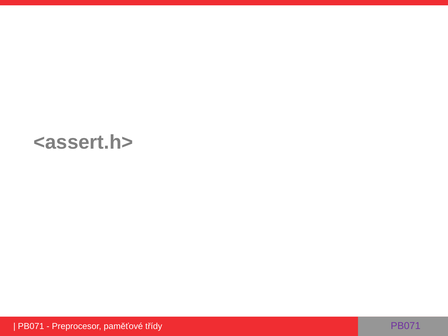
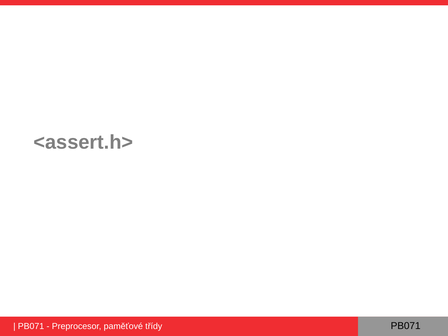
PB071 colour: purple -> black (406, 326)
